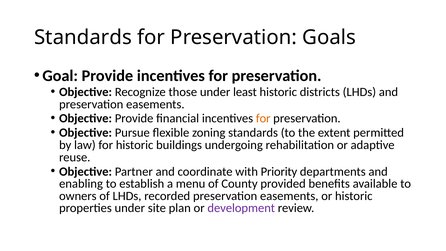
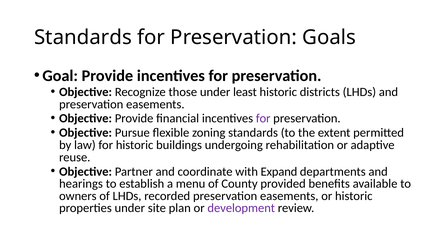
for colour: orange -> purple (263, 118)
Priority: Priority -> Expand (279, 171)
enabling: enabling -> hearings (81, 184)
